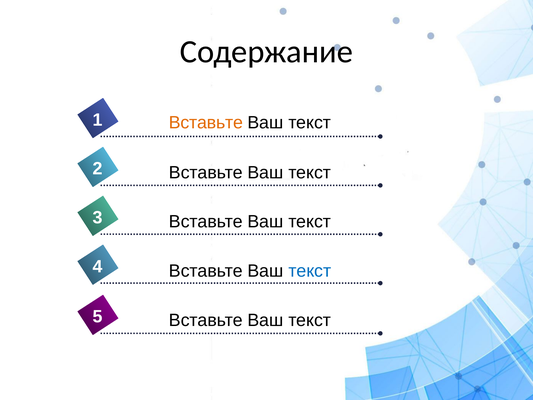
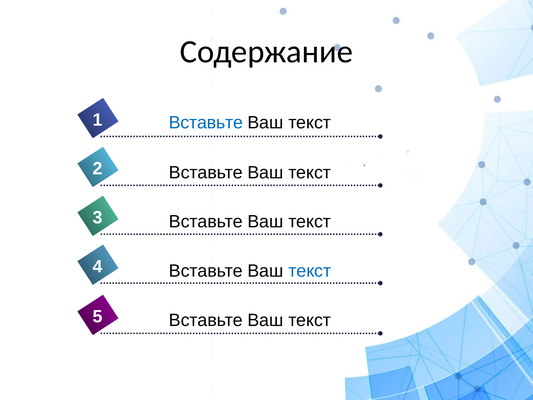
Вставьте colour: orange -> blue (206, 122)
